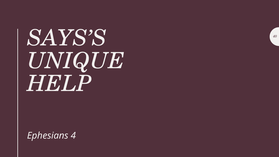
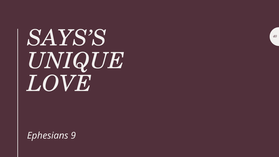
HELP: HELP -> LOVE (59, 84)
4: 4 -> 9 (73, 136)
